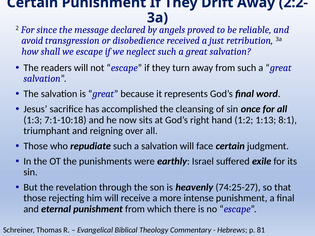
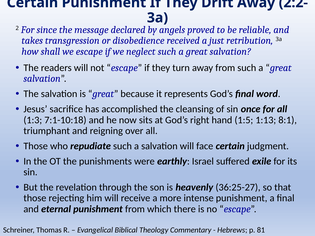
avoid: avoid -> takes (32, 41)
1:2: 1:2 -> 1:5 (244, 120)
74:25-27: 74:25-27 -> 36:25-27 (238, 188)
